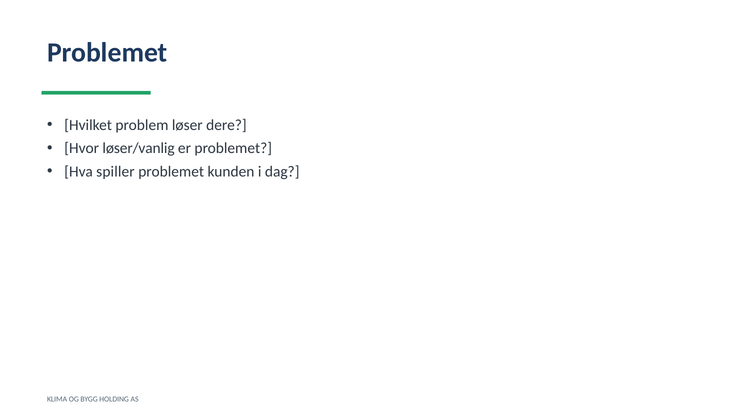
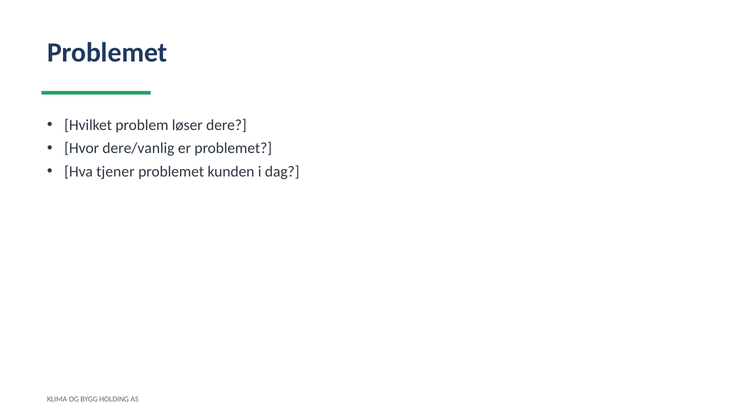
løser/vanlig: løser/vanlig -> dere/vanlig (138, 148)
spiller: spiller -> tjener (115, 171)
